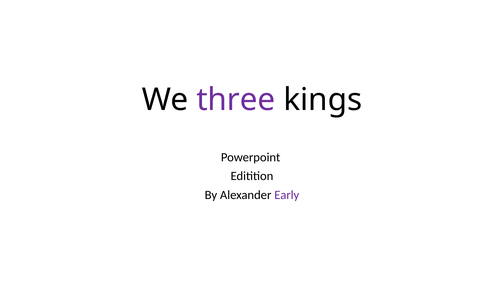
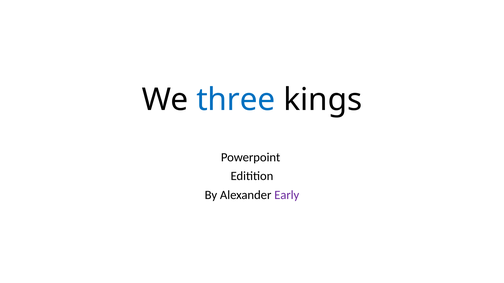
three colour: purple -> blue (236, 100)
